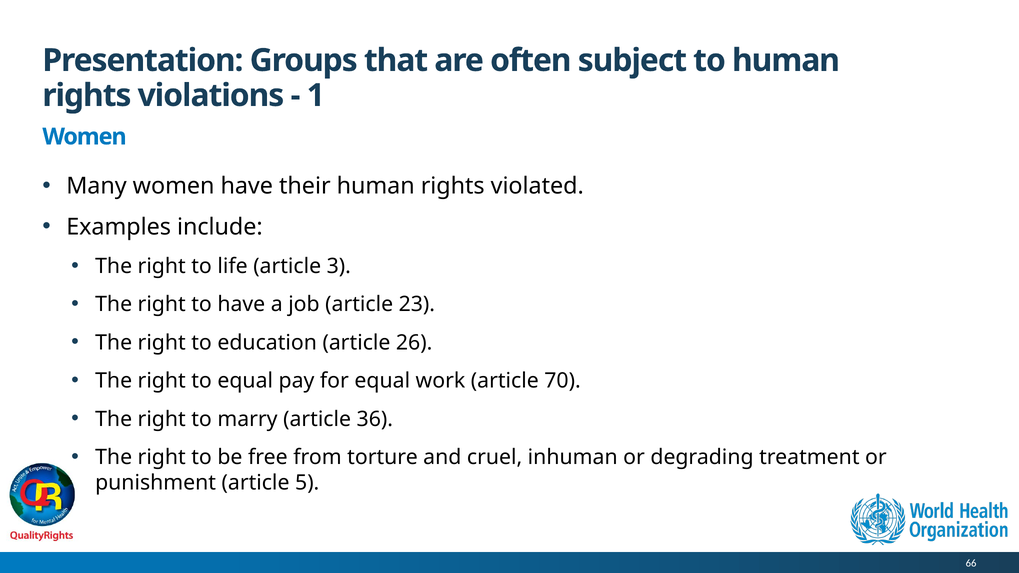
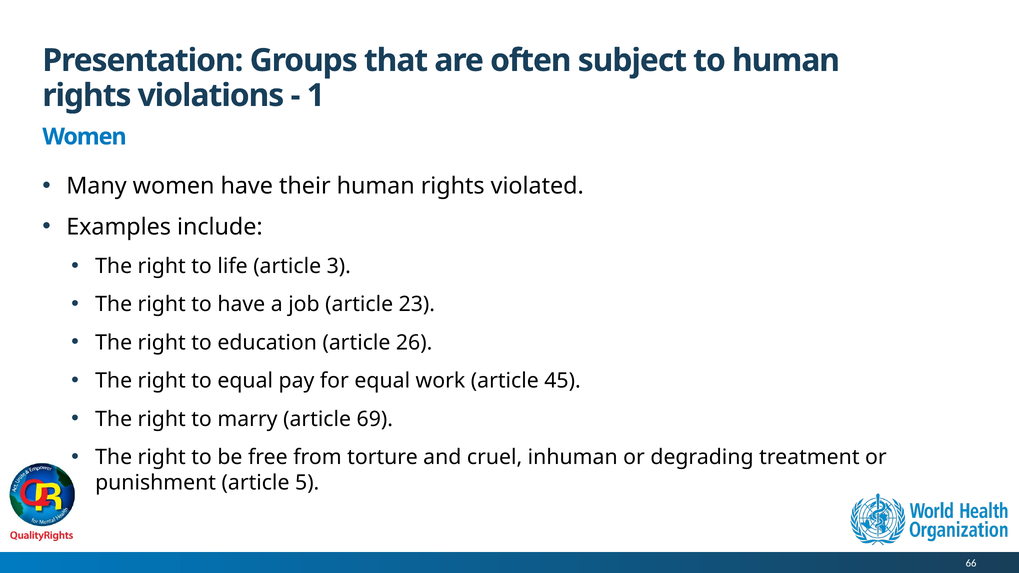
70: 70 -> 45 (563, 381)
36: 36 -> 69 (375, 419)
